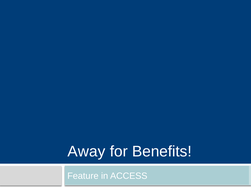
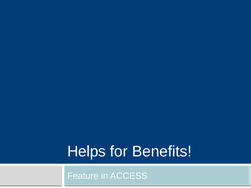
Away: Away -> Helps (87, 152)
